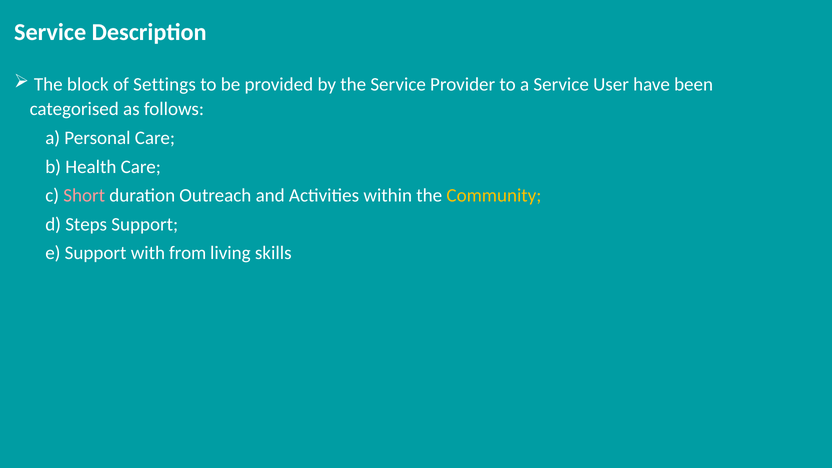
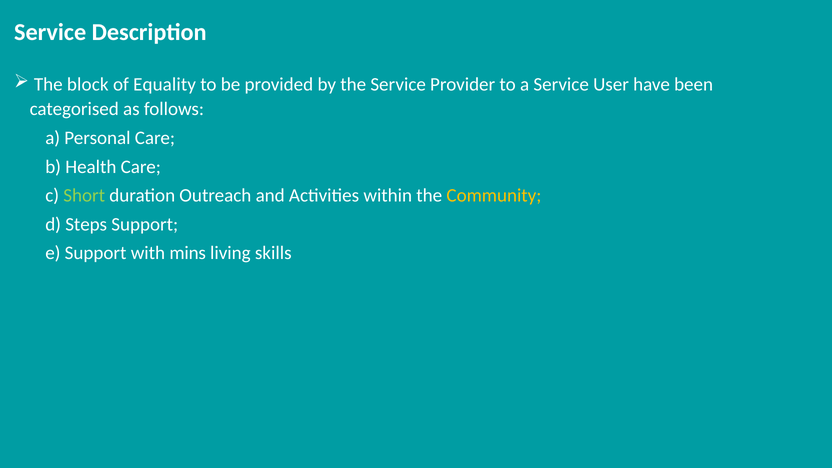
Settings: Settings -> Equality (165, 85)
Short colour: pink -> light green (84, 196)
from: from -> mins (188, 253)
